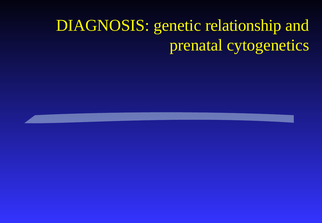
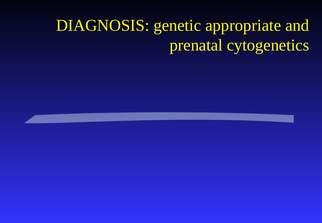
relationship: relationship -> appropriate (243, 25)
